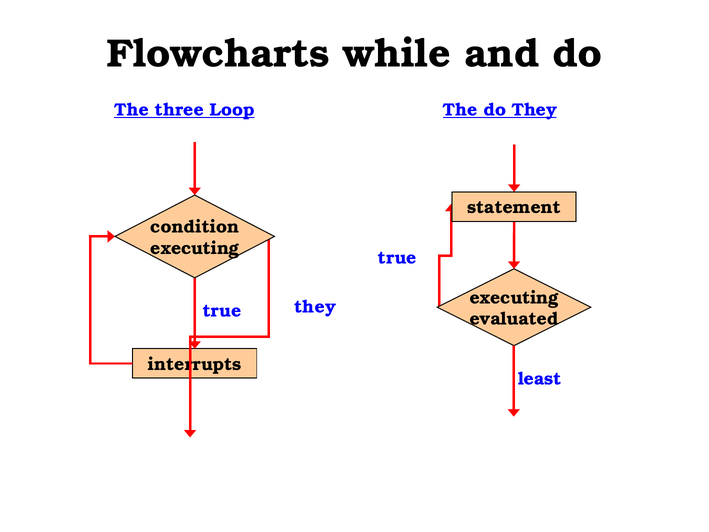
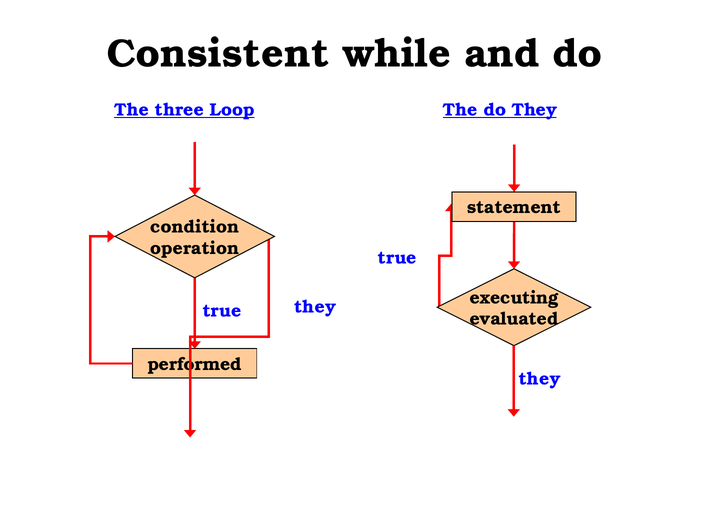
Flowcharts: Flowcharts -> Consistent (218, 54)
executing: executing -> operation (195, 248)
interrupts: interrupts -> performed (195, 364)
least: least -> they (540, 379)
